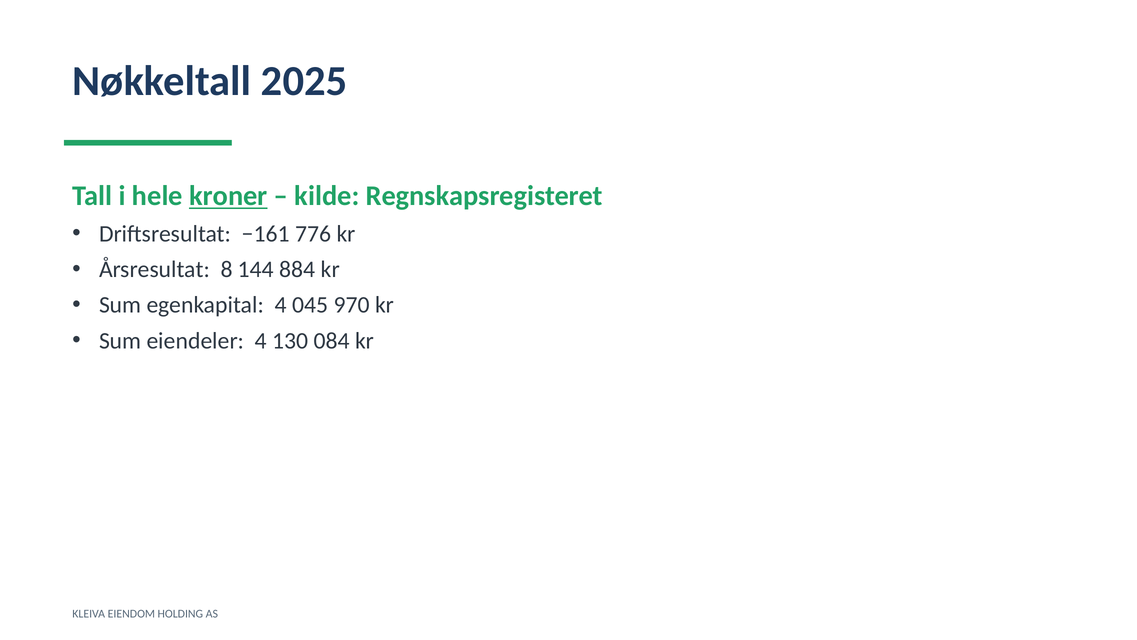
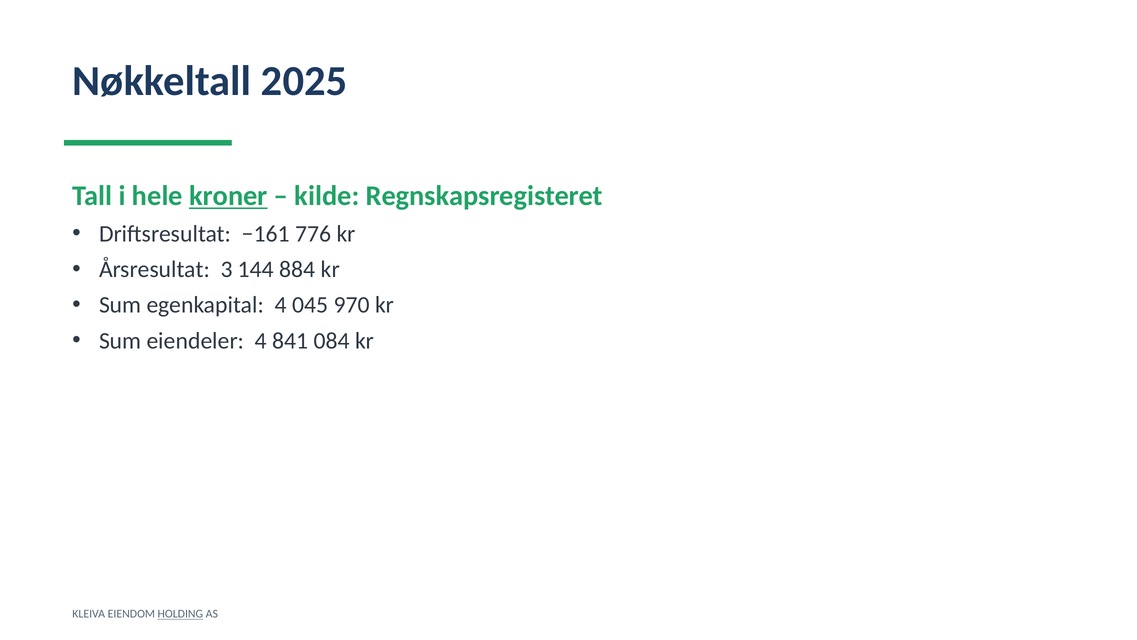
8: 8 -> 3 (227, 269)
130: 130 -> 841 (290, 340)
HOLDING underline: none -> present (180, 614)
